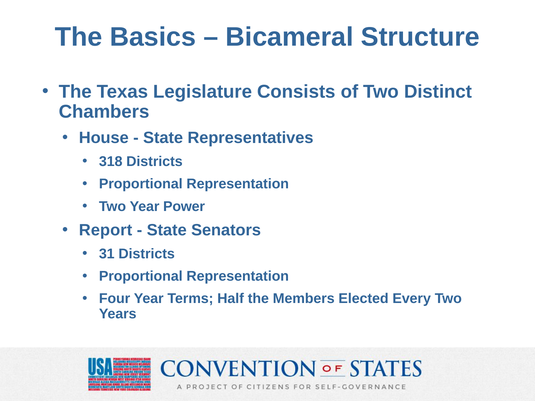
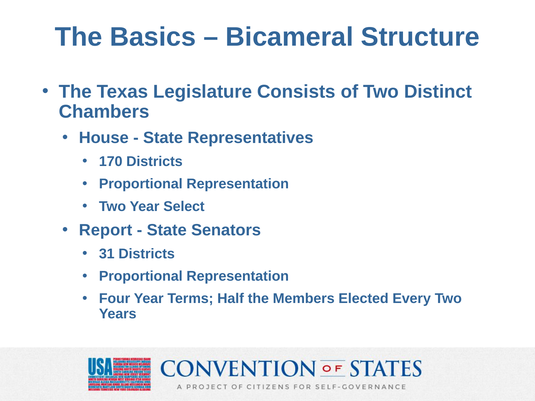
318: 318 -> 170 (111, 161)
Power: Power -> Select (184, 206)
